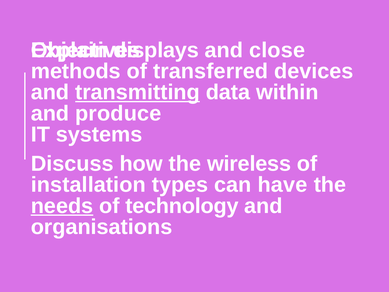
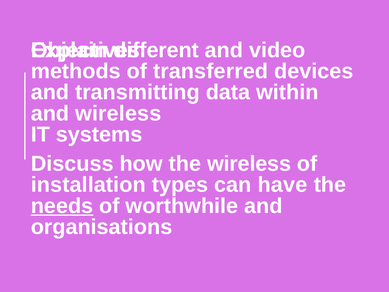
displays: displays -> different (156, 50)
close: close -> video (277, 50)
transmitting underline: present -> none (137, 92)
and produce: produce -> wireless (118, 113)
technology: technology -> worthwhile (182, 206)
